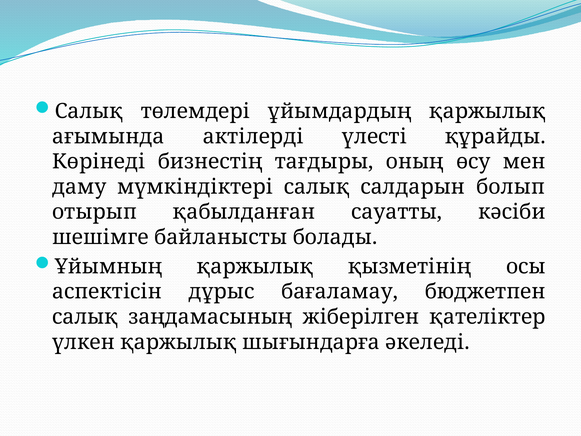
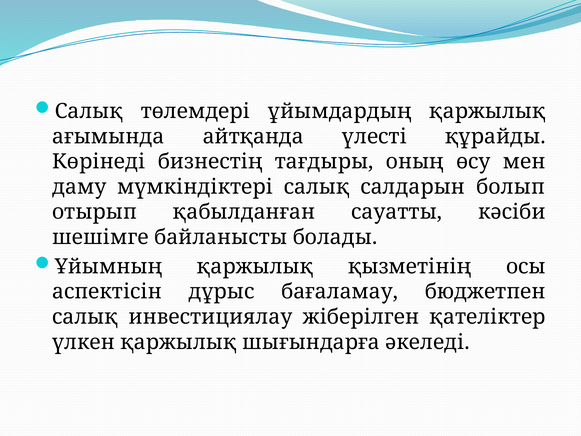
актілерді: актілерді -> айтқанда (253, 136)
заңдамасының: заңдамасының -> инвестициялау (210, 317)
